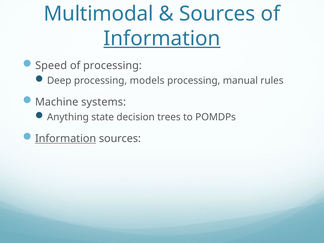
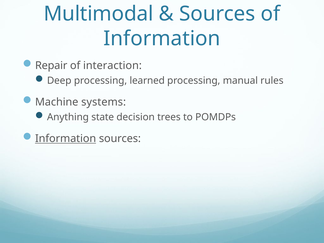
Information underline: present -> none (162, 39)
Speed: Speed -> Repair (51, 66)
of processing: processing -> interaction (112, 66)
models: models -> learned (147, 81)
